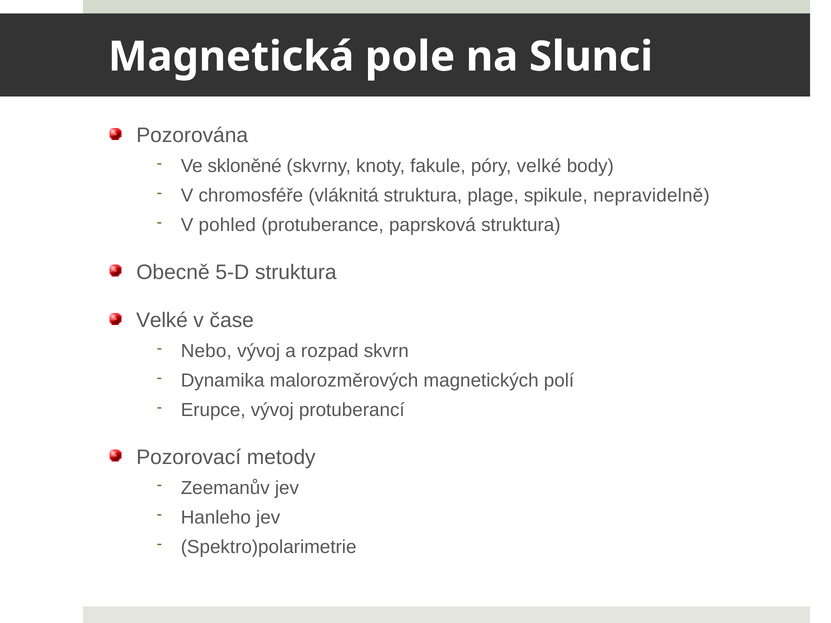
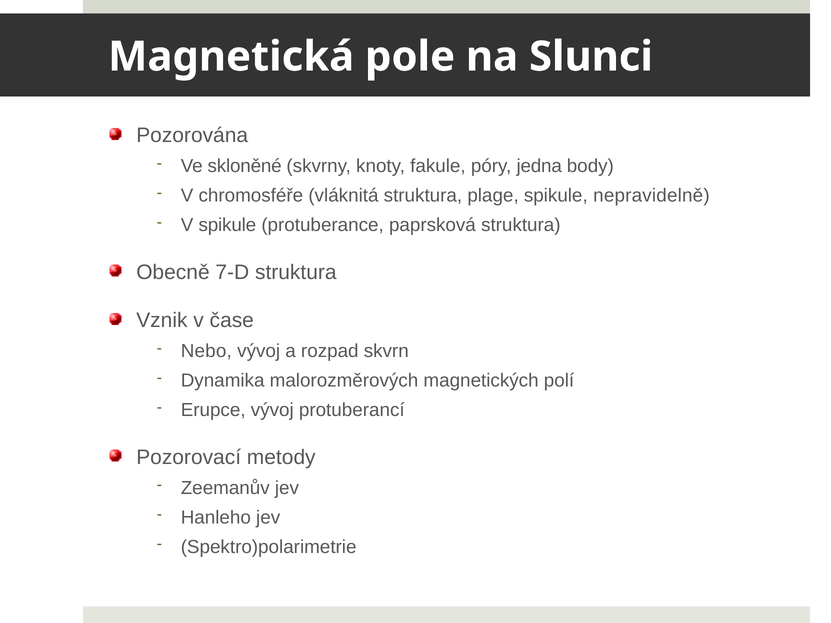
póry velké: velké -> jedna (539, 166)
V pohled: pohled -> spikule (227, 225)
5-D: 5-D -> 7-D (232, 272)
Velké: Velké -> Vznik (162, 321)
